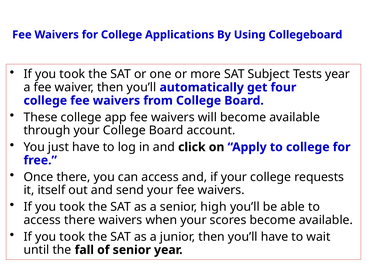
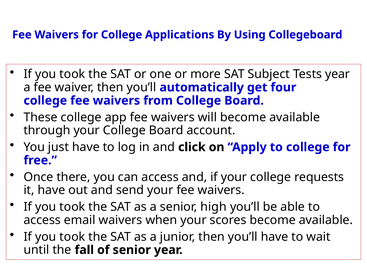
it itself: itself -> have (51, 190)
access there: there -> email (80, 220)
